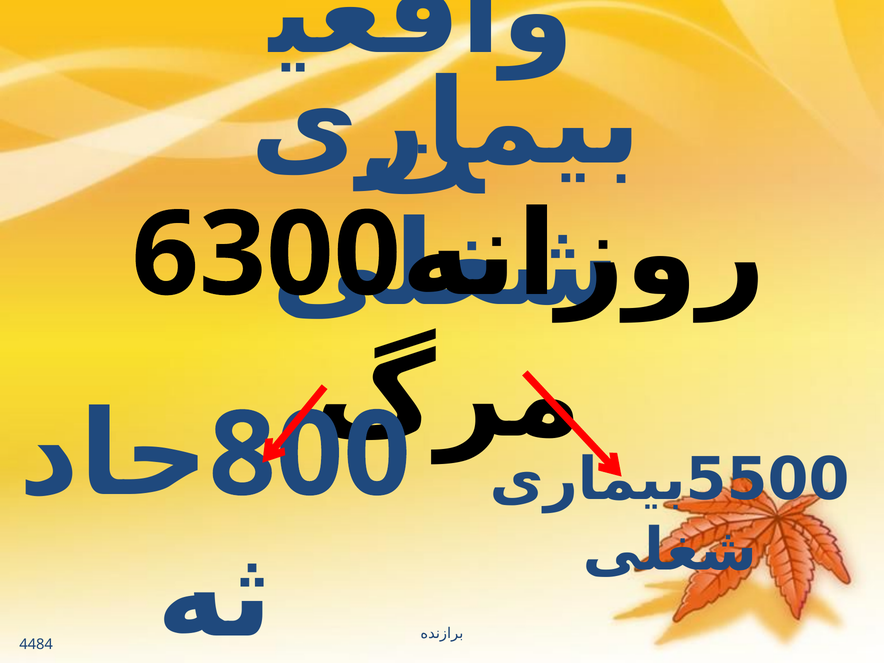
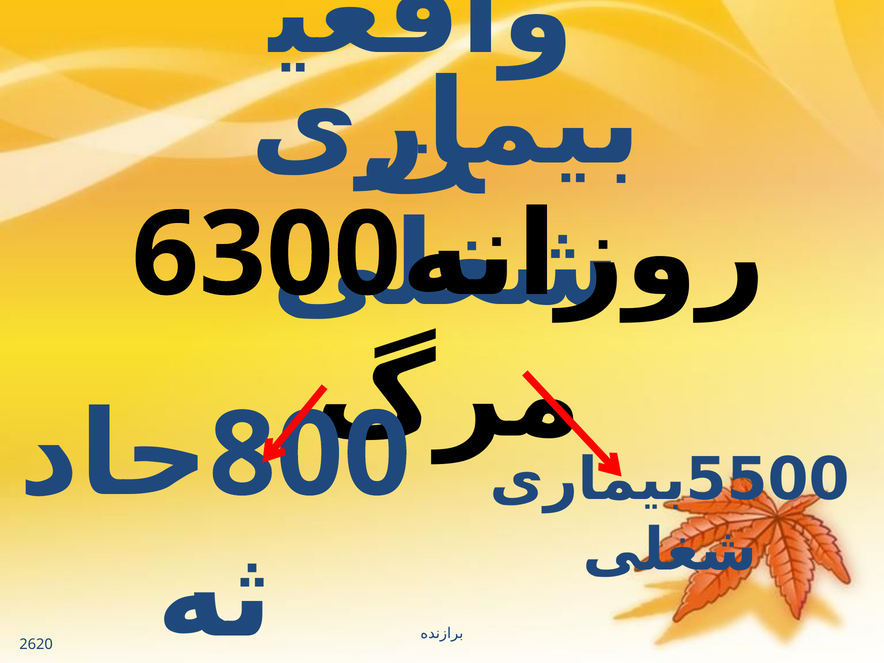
4484: 4484 -> 2620 (36, 644)
